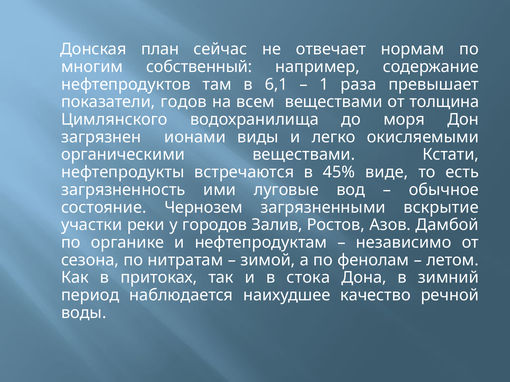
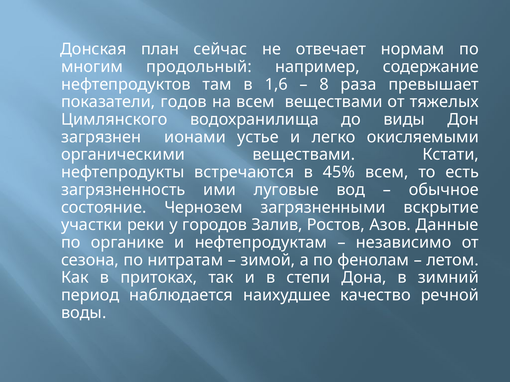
собственный: собственный -> продольный (199, 67)
6,1: 6,1 -> 1,6 (276, 84)
1: 1 -> 8 (324, 84)
толщина: толщина -> тяжелых (444, 102)
моря: моря -> виды (404, 120)
виды: виды -> устье (258, 137)
45% виде: виде -> всем (387, 172)
Дамбой: Дамбой -> Данные (447, 225)
стока: стока -> степи (308, 278)
